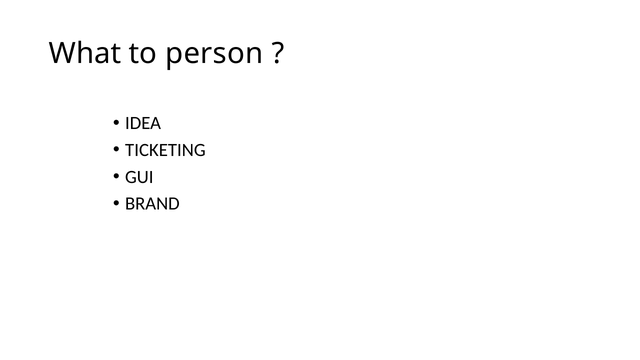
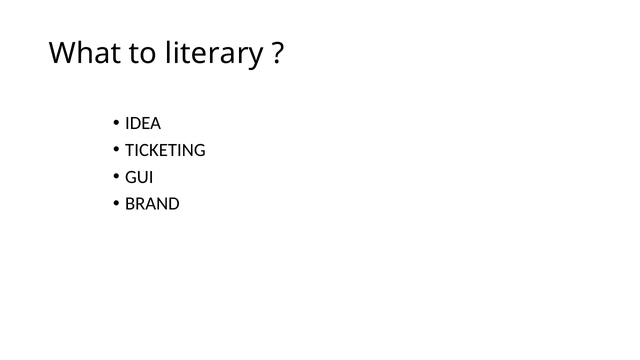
person: person -> literary (214, 54)
